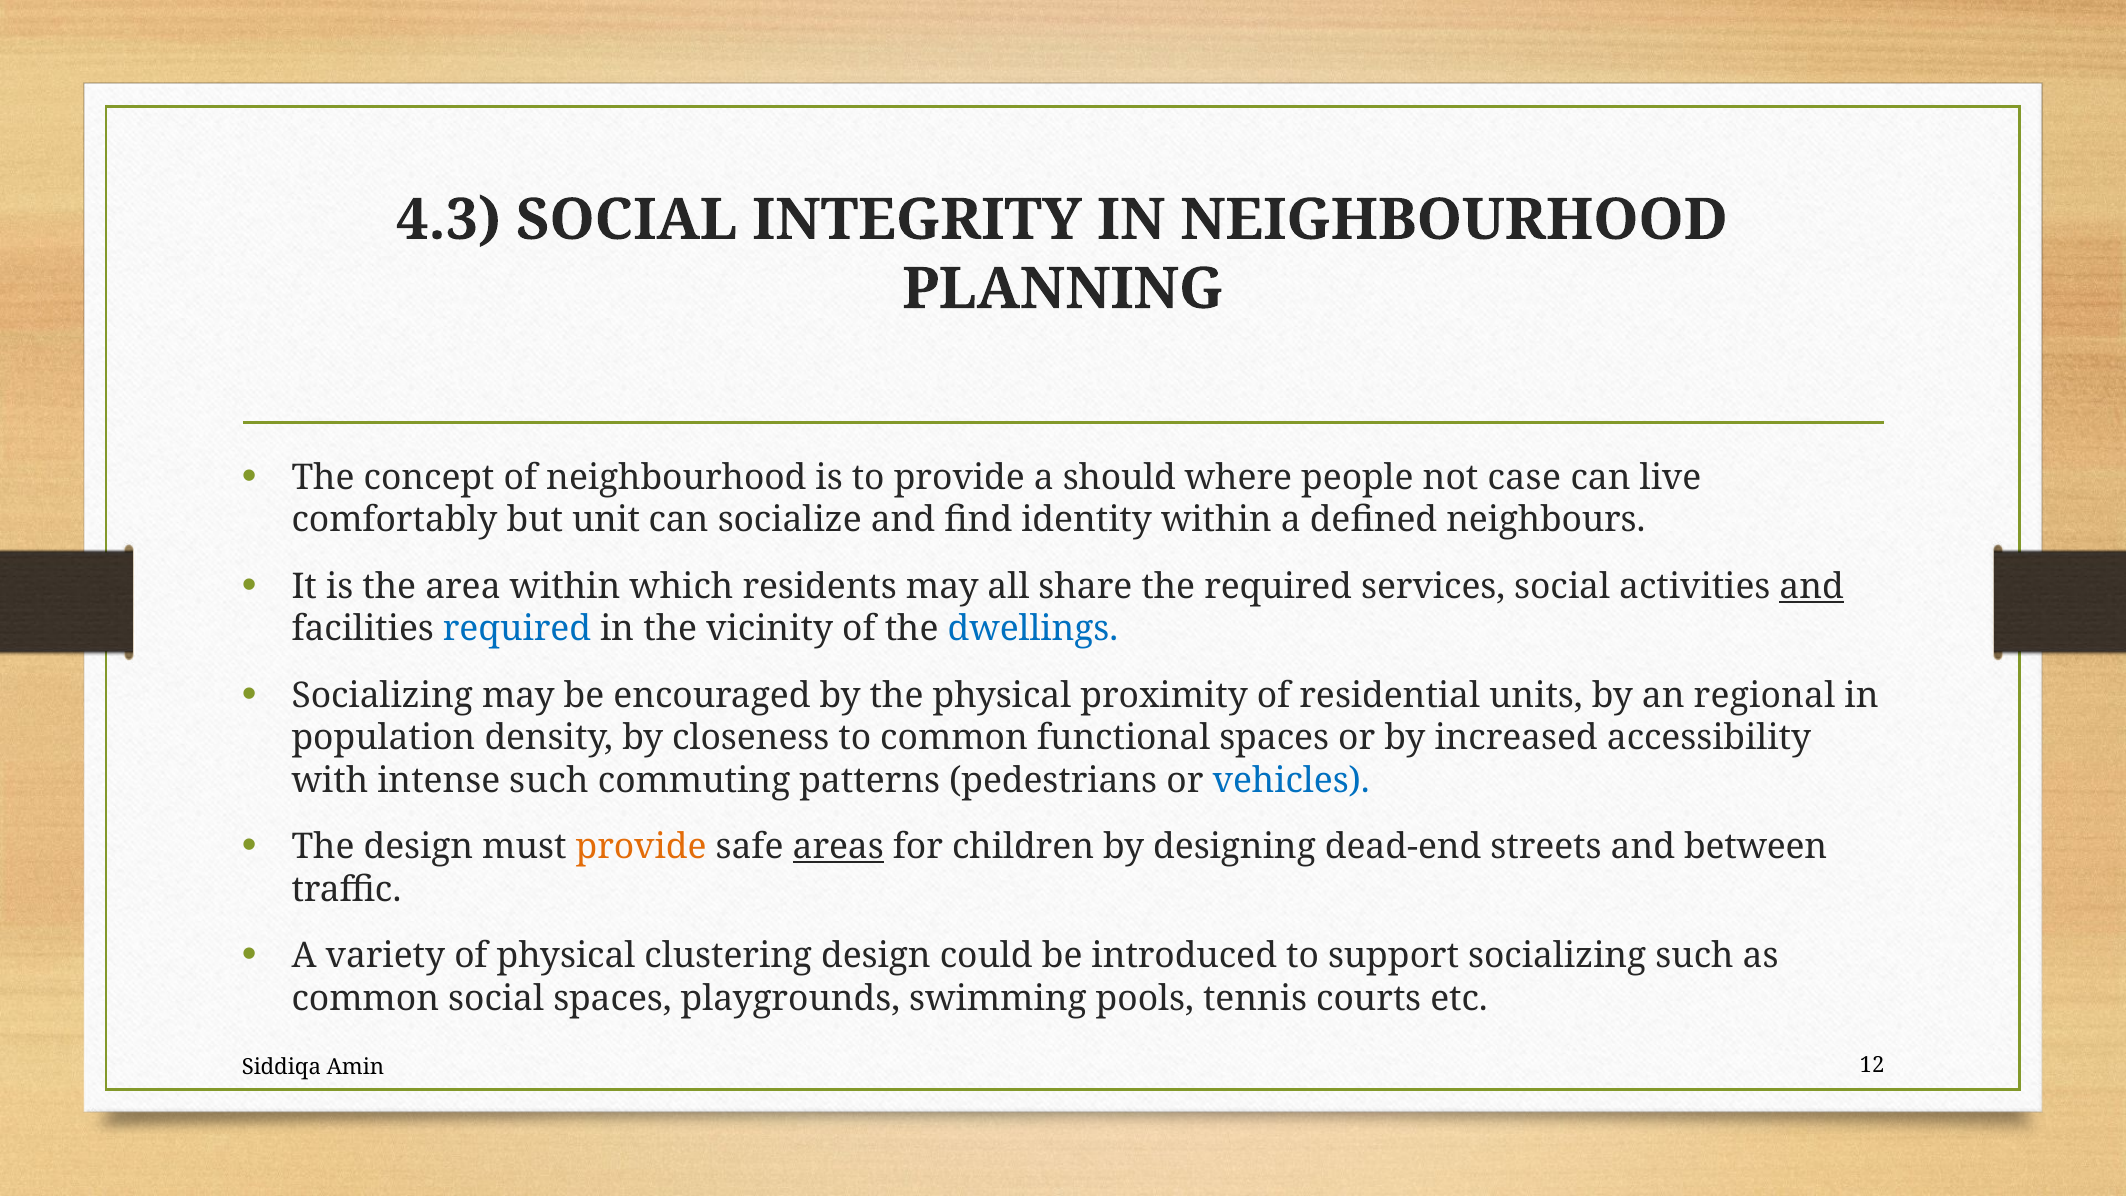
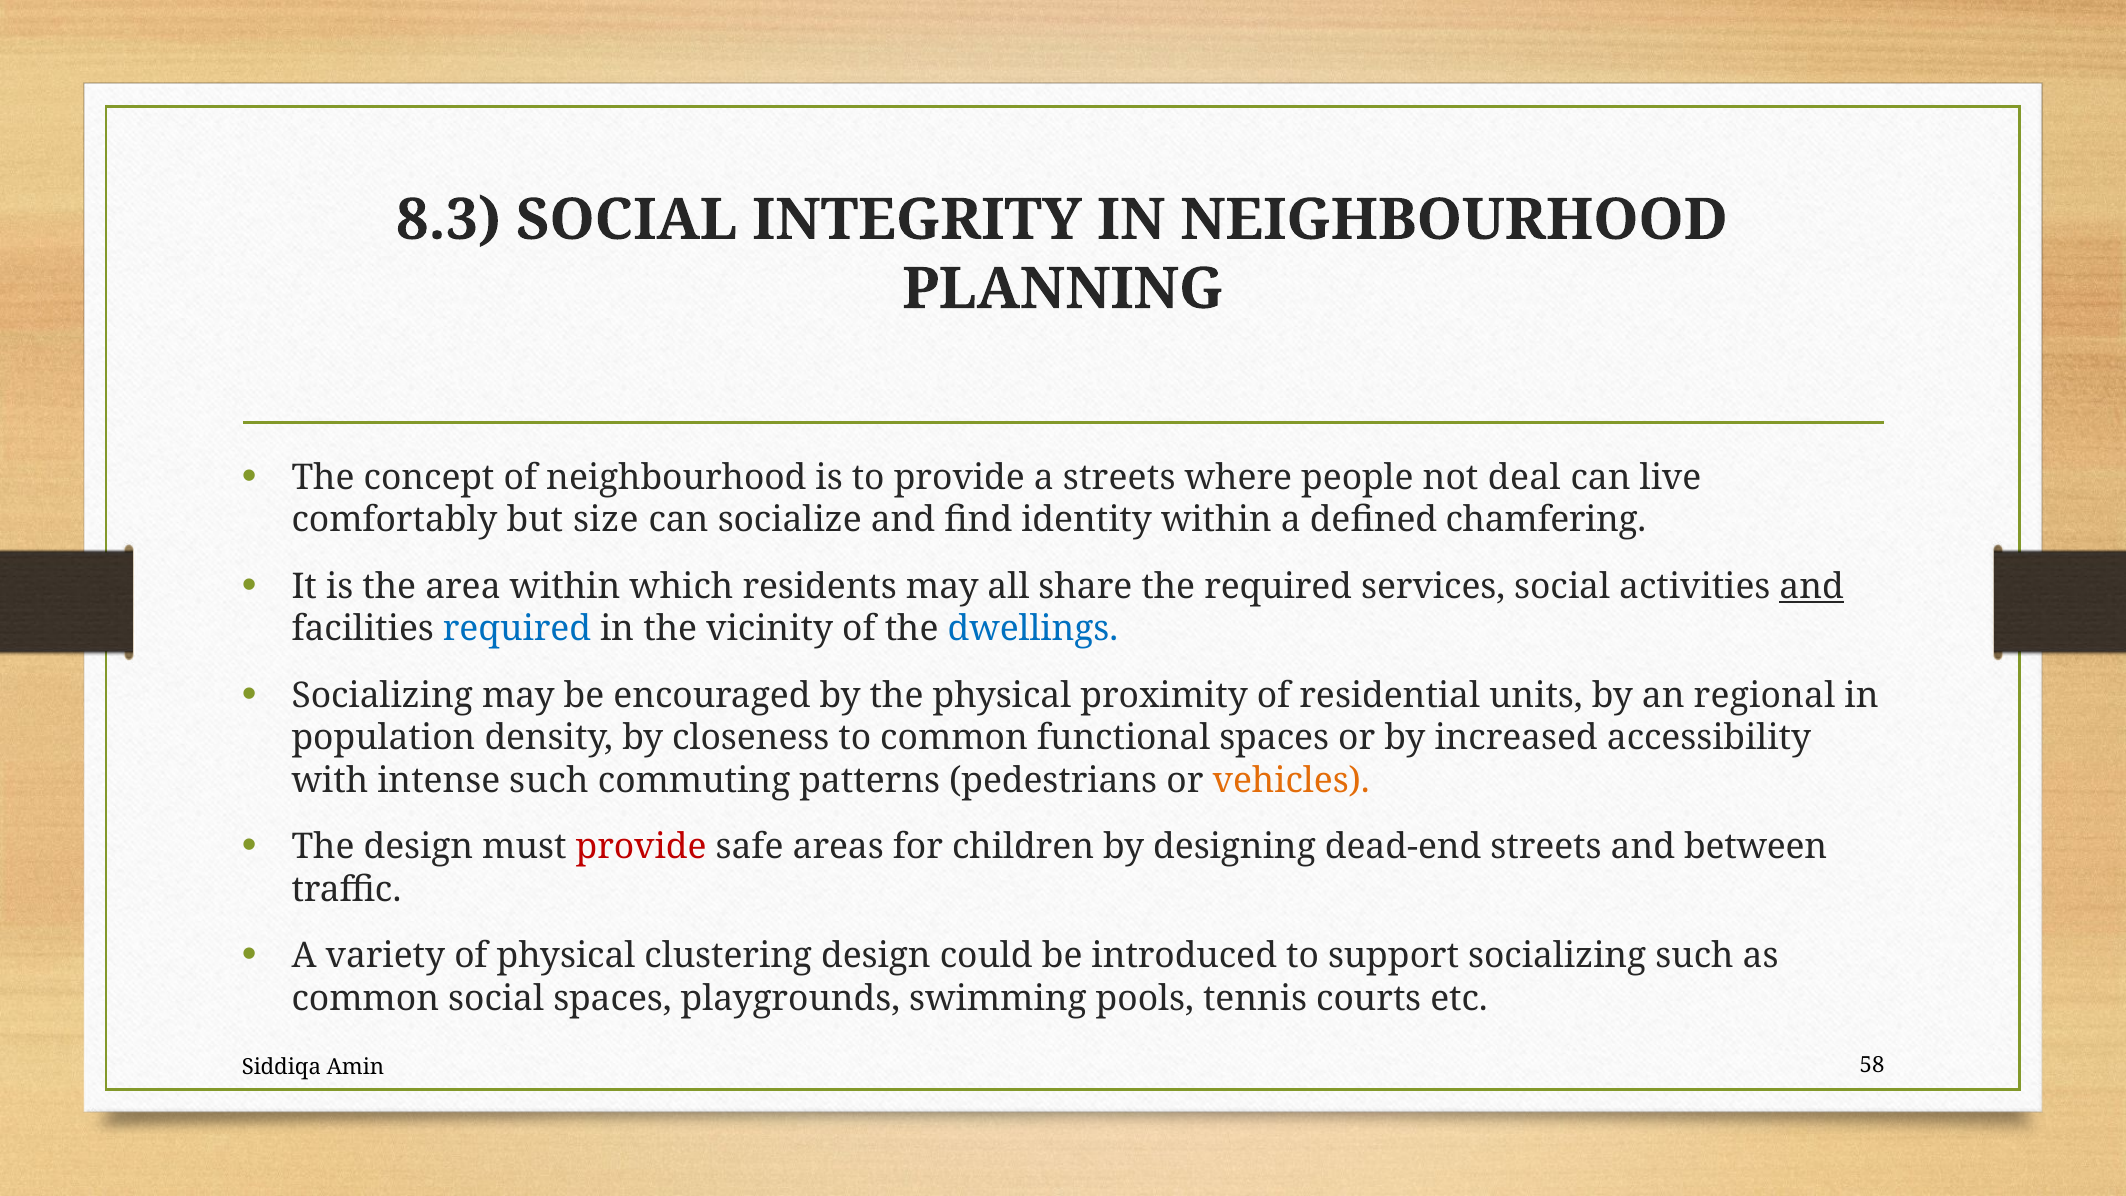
4.3: 4.3 -> 8.3 (449, 220)
a should: should -> streets (1119, 478)
case: case -> deal (1524, 478)
unit: unit -> size (606, 520)
neighbours: neighbours -> chamfering (1546, 520)
vehicles colour: blue -> orange (1291, 780)
provide colour: orange -> red (641, 847)
areas underline: present -> none (838, 847)
12: 12 -> 58 (1872, 1065)
